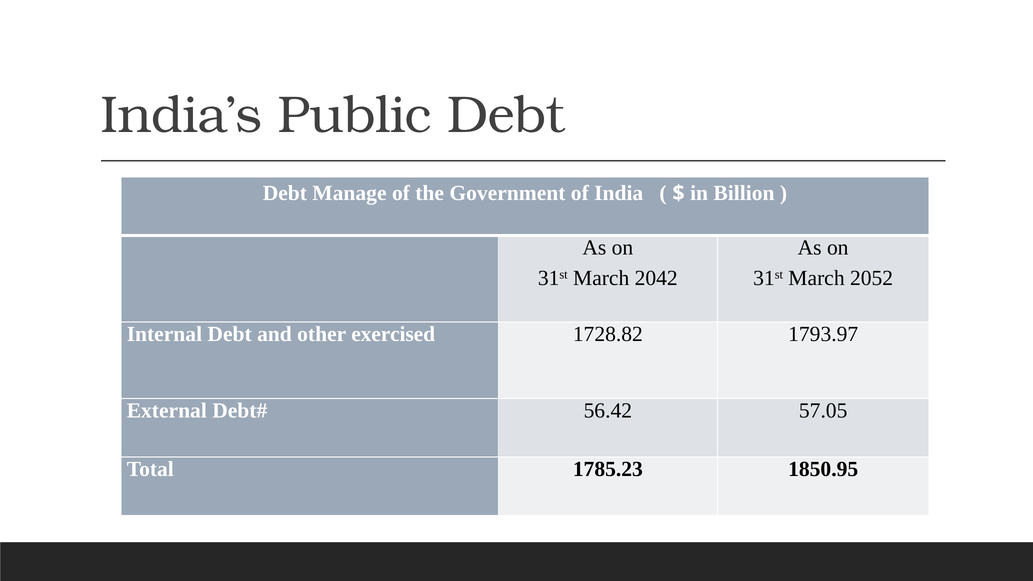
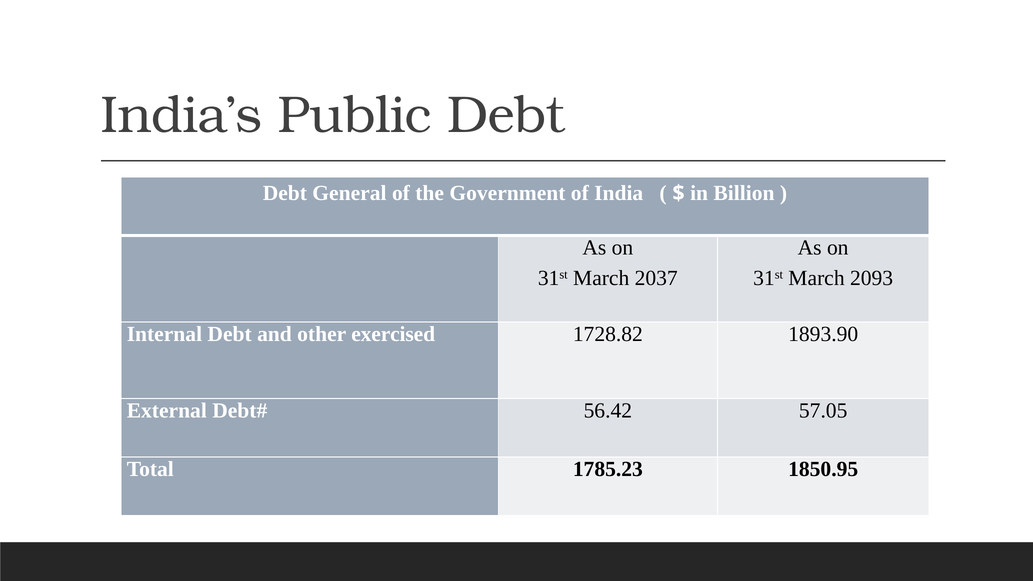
Manage: Manage -> General (349, 193)
2042: 2042 -> 2037 (656, 278)
2052: 2052 -> 2093 (872, 278)
1793.97: 1793.97 -> 1893.90 (823, 334)
